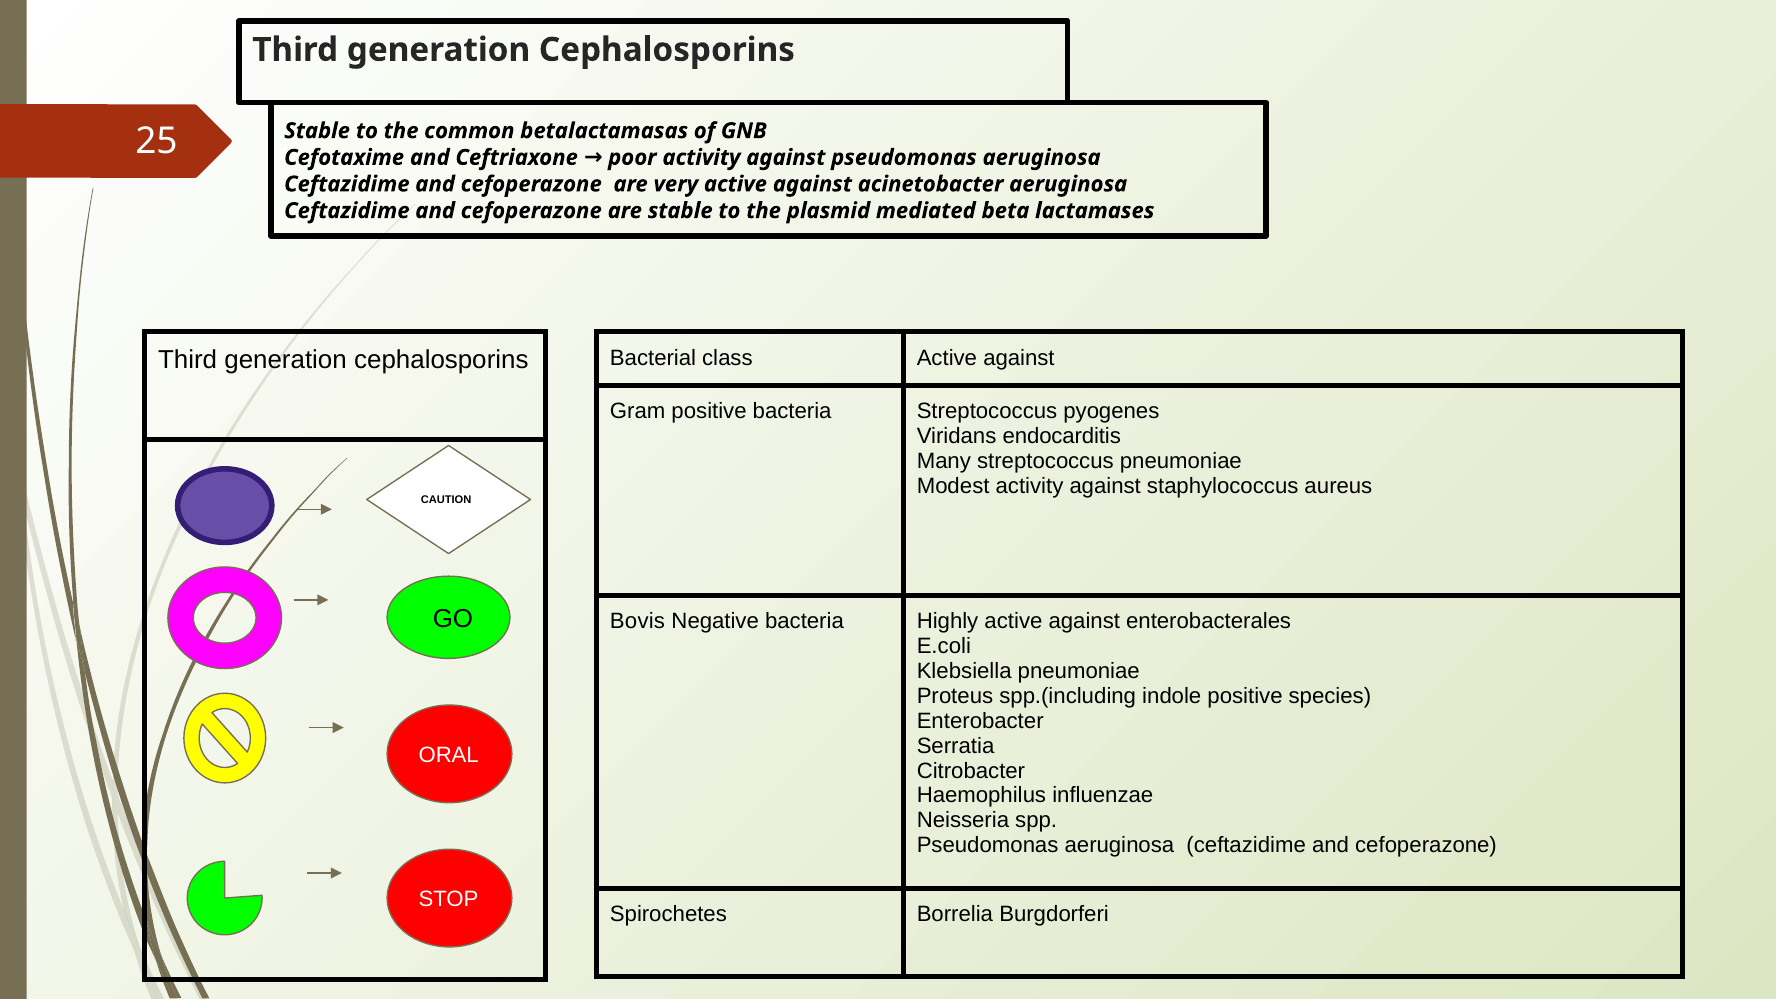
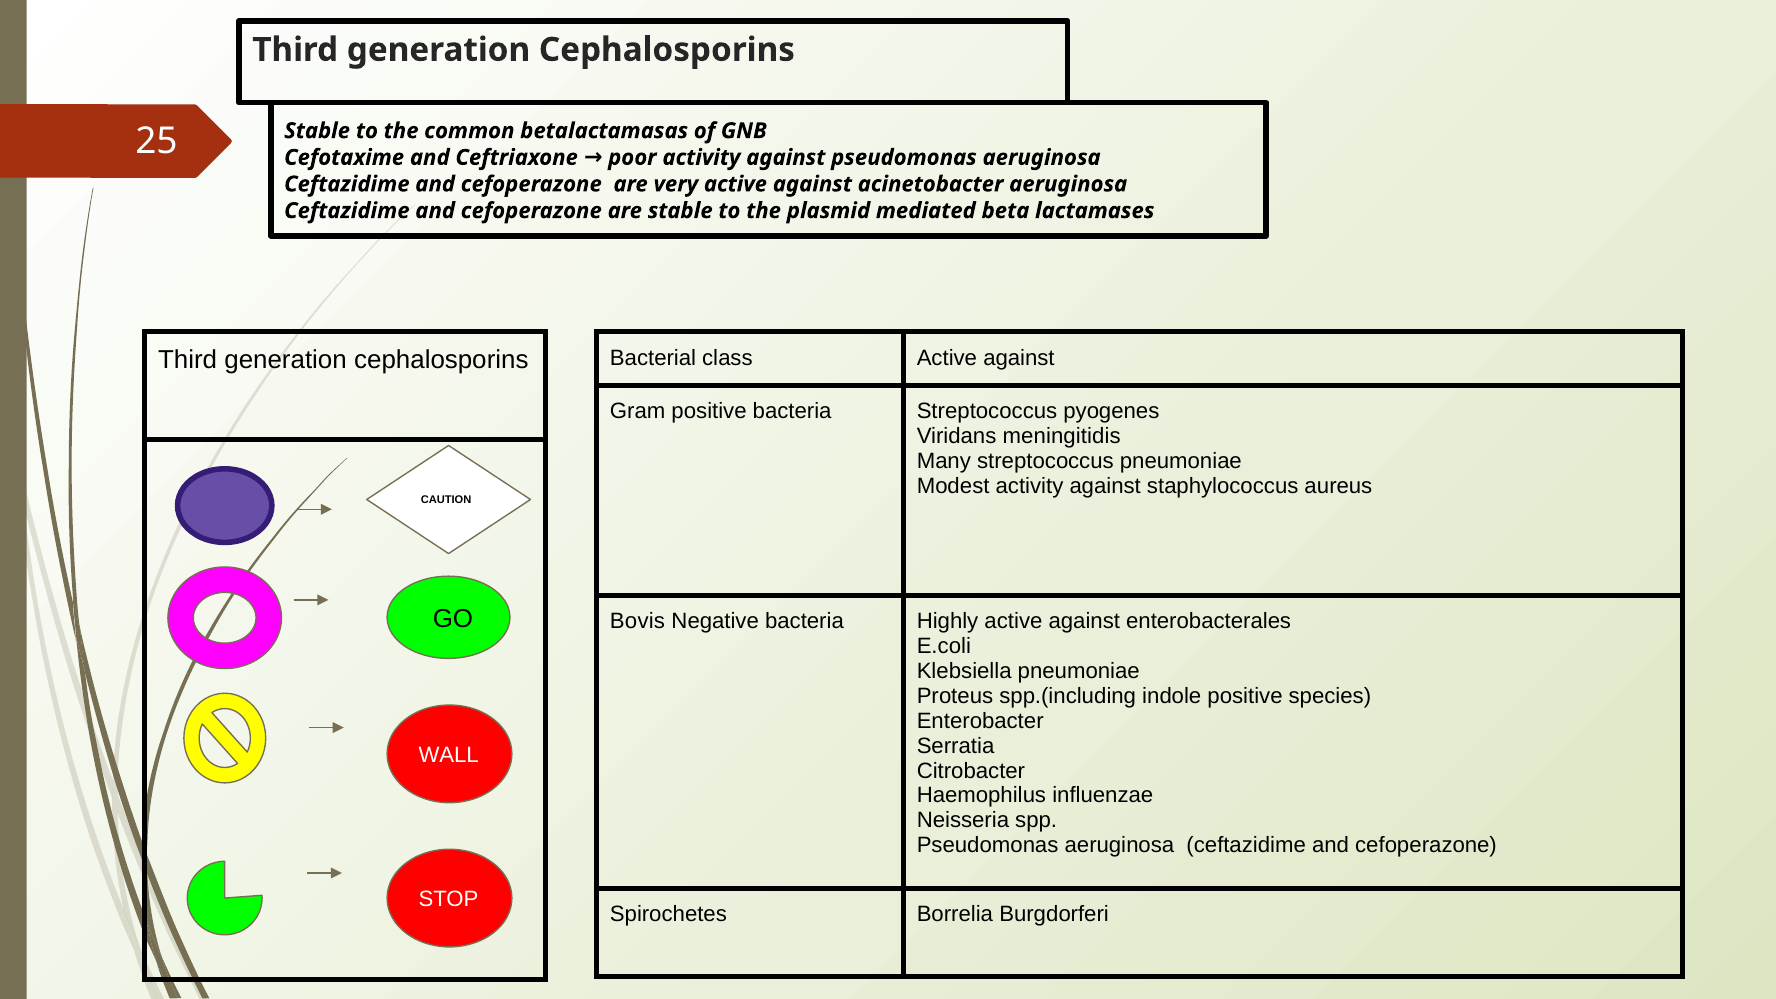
endocarditis: endocarditis -> meningitidis (1062, 436)
ORAL: ORAL -> WALL (449, 755)
